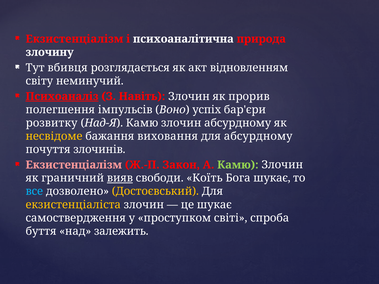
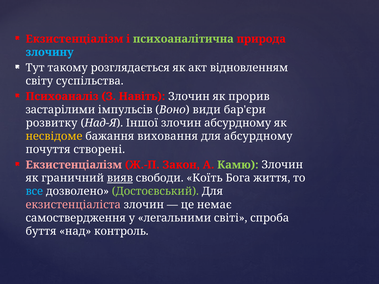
психоаналітична colour: white -> light green (183, 39)
злочину colour: white -> light blue (50, 52)
вбивця: вбивця -> такому (68, 68)
неминучий: неминучий -> суспільства (90, 81)
Психоаналіз underline: present -> none (62, 96)
полегшення: полегшення -> застарілими (60, 110)
успіх: успіх -> види (207, 110)
Над-Я Камю: Камю -> Іншої (142, 123)
злочинів: злочинів -> створені (99, 150)
Бога шукає: шукає -> життя (272, 178)
Достоєвський colour: yellow -> light green (155, 192)
екзистенціаліста colour: yellow -> pink (73, 205)
це шукає: шукає -> немає (214, 205)
проступком: проступком -> легальними (175, 218)
залежить: залежить -> контроль (121, 231)
